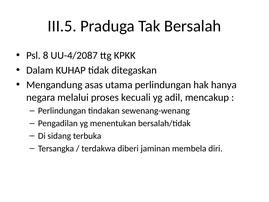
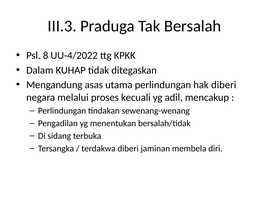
III.5: III.5 -> III.3 (62, 26)
UU-4/2087: UU-4/2087 -> UU-4/2022 (74, 55)
hak hanya: hanya -> diberi (224, 85)
